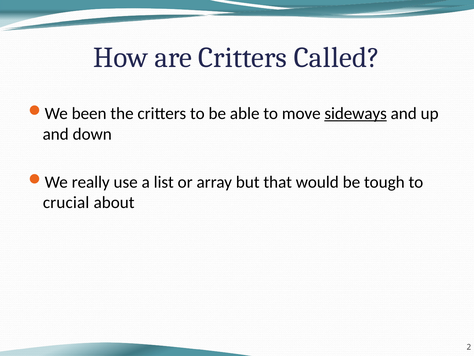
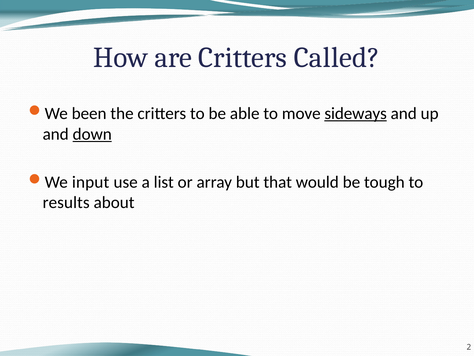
down underline: none -> present (92, 134)
really: really -> input (91, 182)
crucial: crucial -> results (66, 202)
